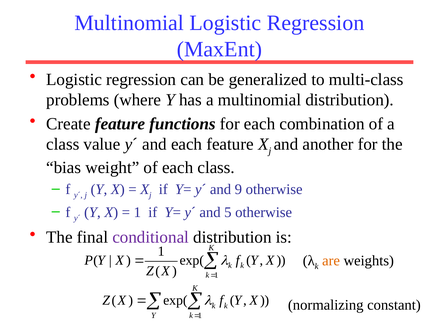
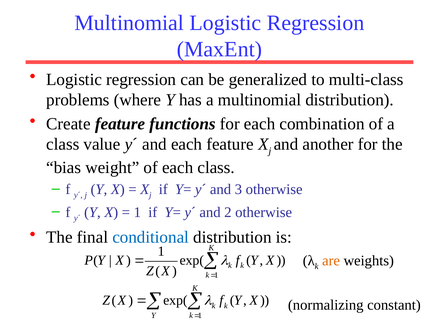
9: 9 -> 3 (238, 190)
5: 5 -> 2 (228, 212)
conditional colour: purple -> blue (151, 237)
